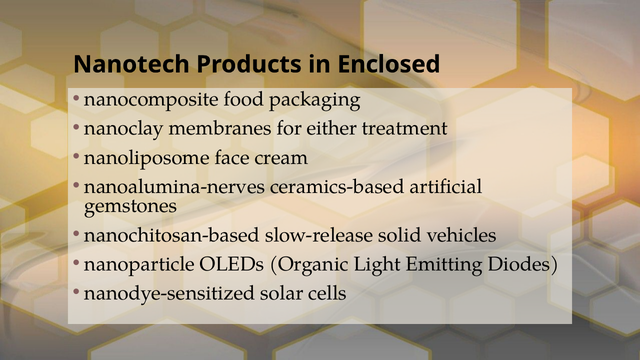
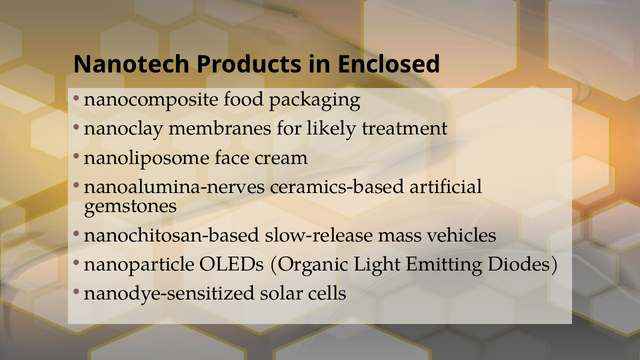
either: either -> likely (332, 128)
solid: solid -> mass (400, 235)
